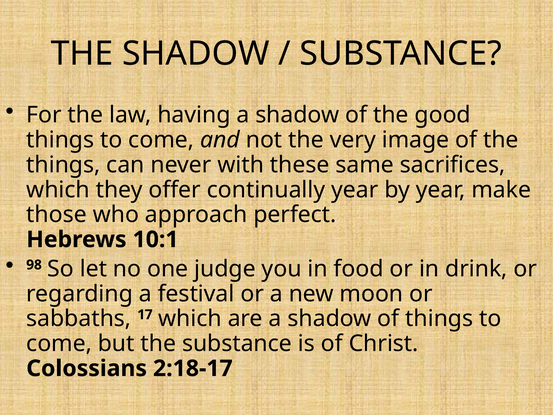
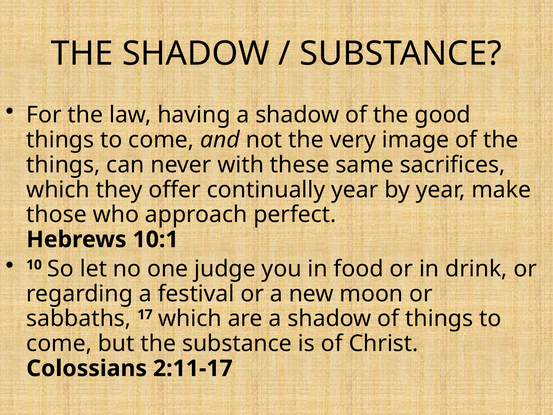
98: 98 -> 10 (34, 265)
2:18-17: 2:18-17 -> 2:11-17 (193, 368)
